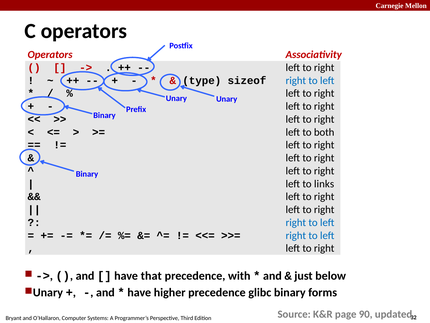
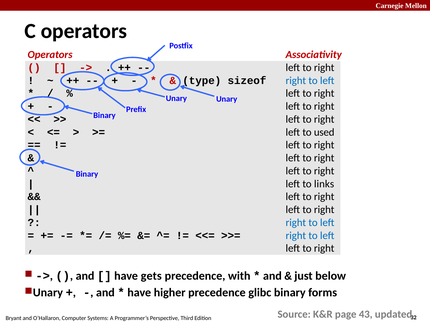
both: both -> used (324, 132)
that: that -> gets (151, 275)
90: 90 -> 43 (366, 314)
